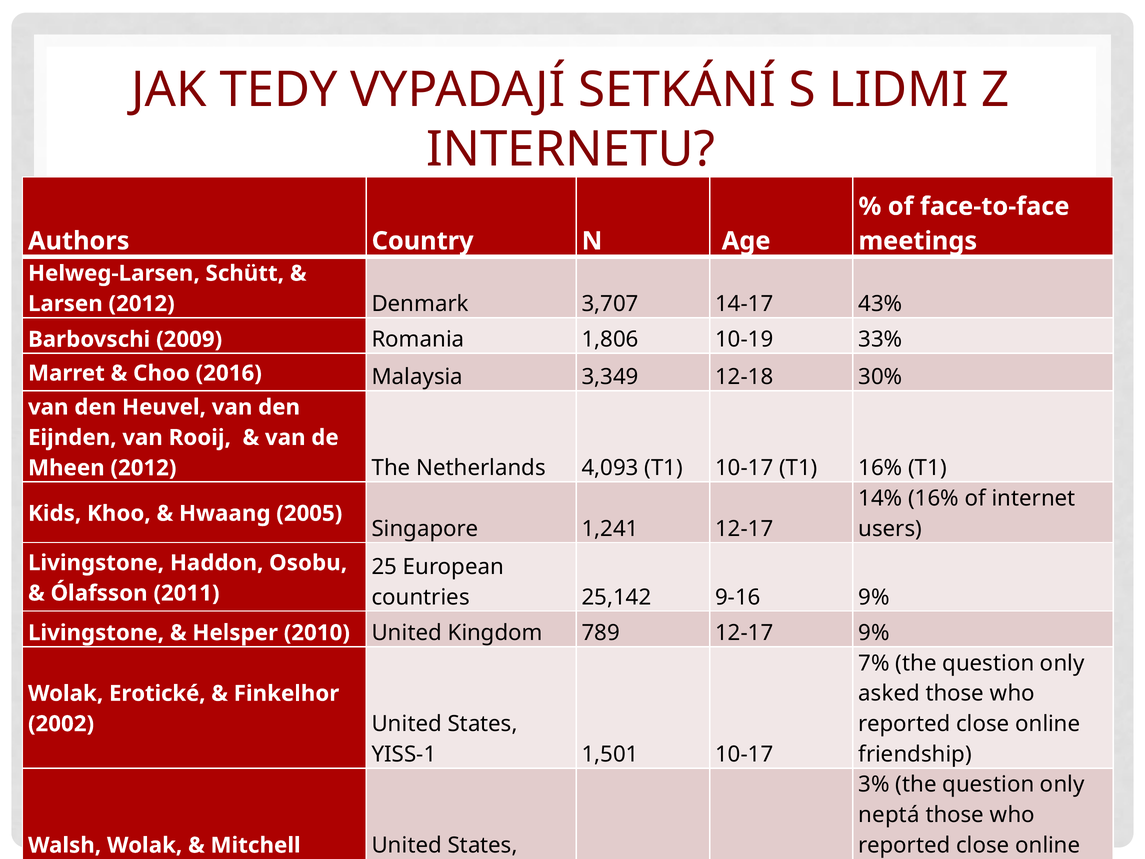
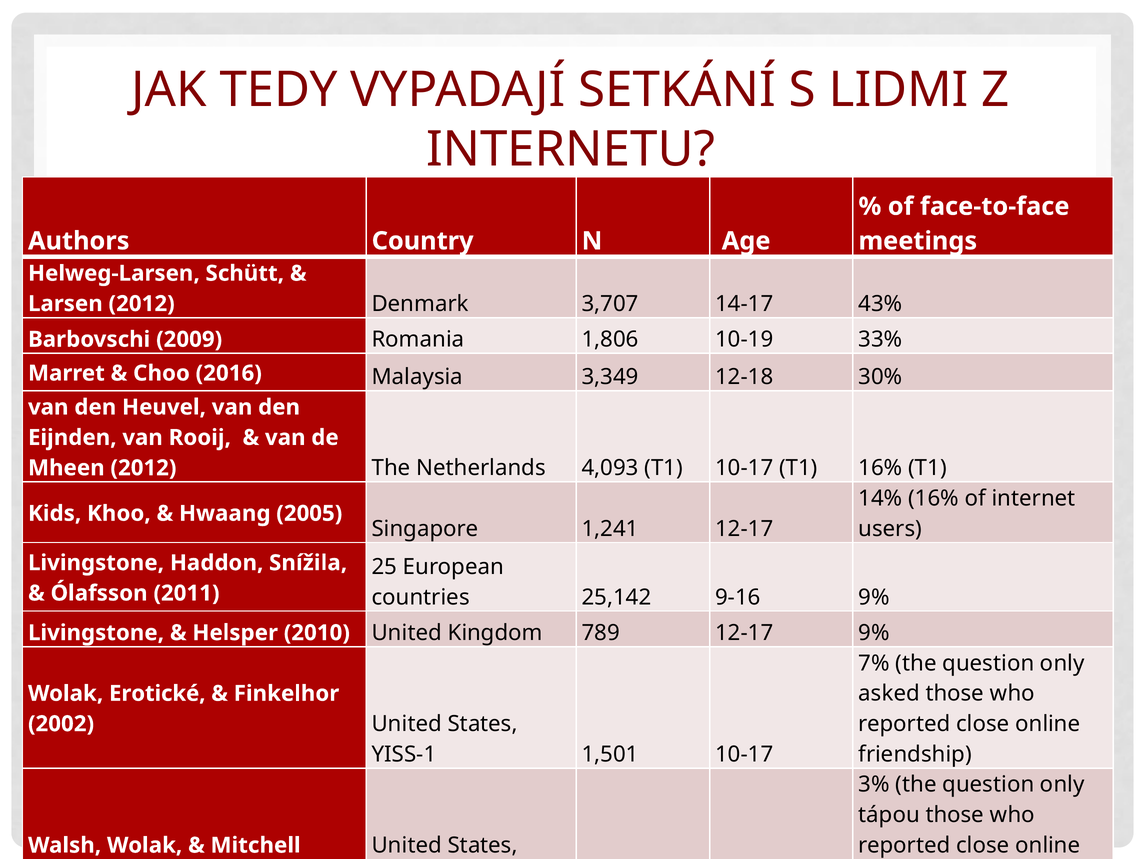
Osobu: Osobu -> Snížila (308, 563)
neptá: neptá -> tápou (889, 815)
